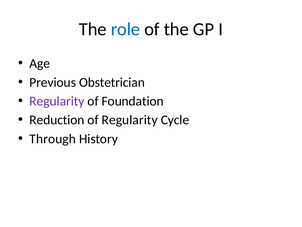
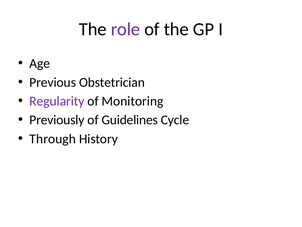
role colour: blue -> purple (126, 29)
Foundation: Foundation -> Monitoring (133, 101)
Reduction: Reduction -> Previously (57, 120)
of Regularity: Regularity -> Guidelines (130, 120)
